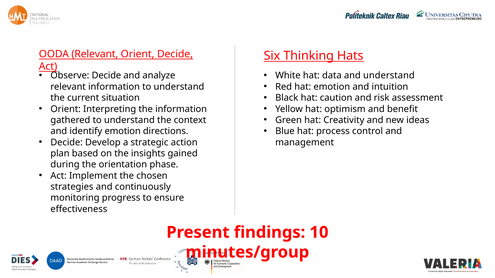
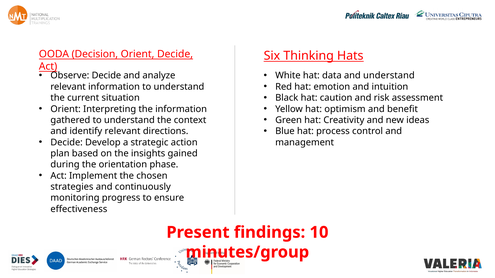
OODA Relevant: Relevant -> Decision (95, 54)
identify emotion: emotion -> relevant (123, 131)
